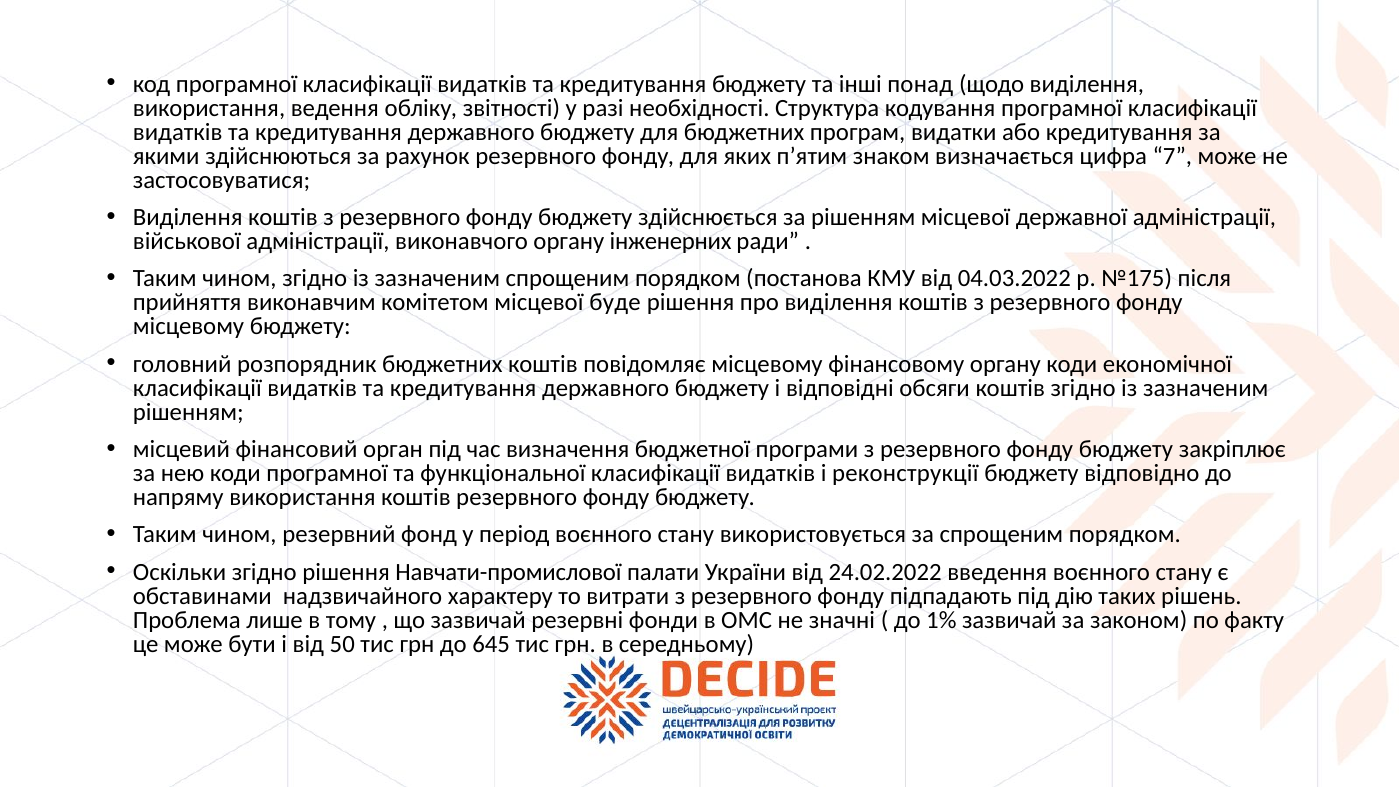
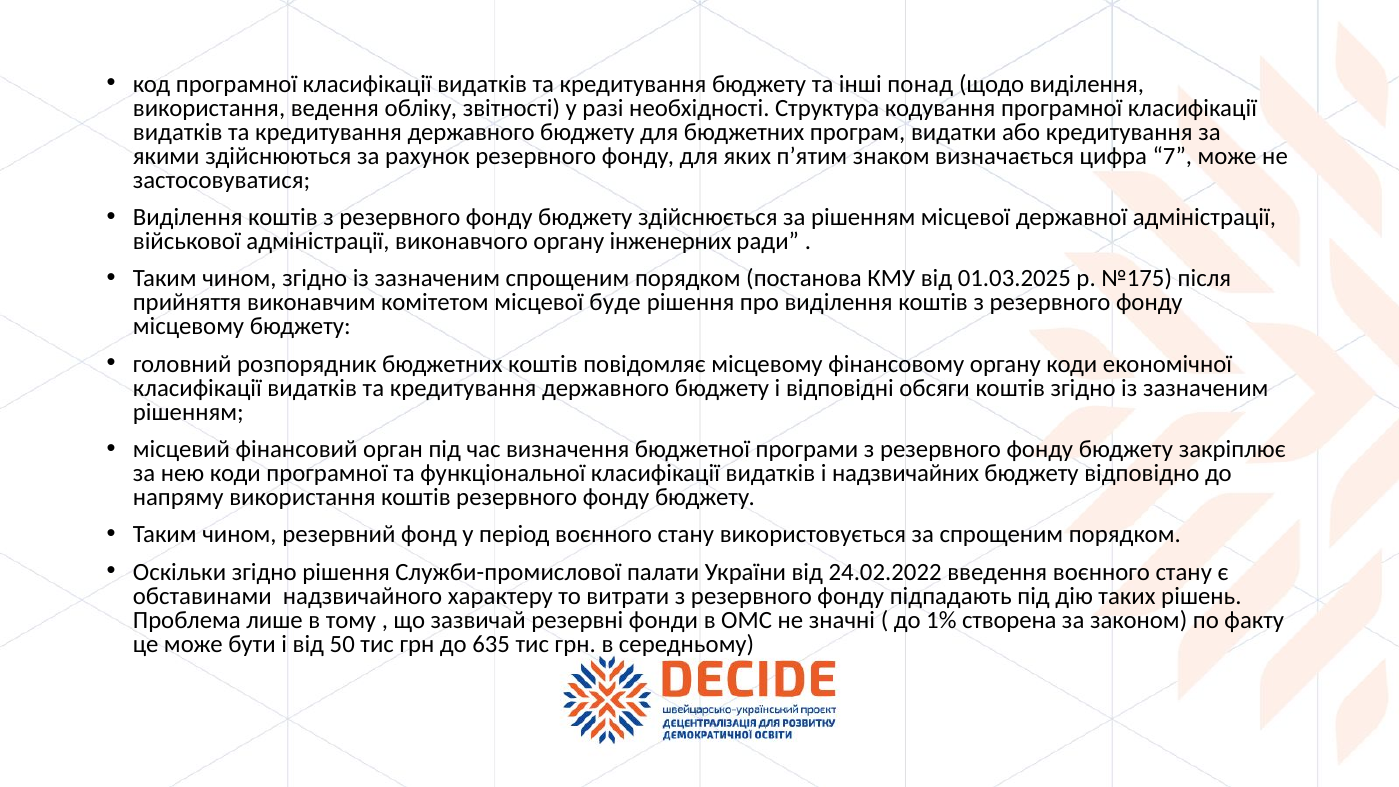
04.03.2022: 04.03.2022 -> 01.03.2025 (1014, 279)
реконструкції: реконструкції -> надзвичайних (906, 473)
Навчати-промислової: Навчати-промислової -> Служби-промислової (508, 572)
1% зазвичай: зазвичай -> створена (1009, 620)
645: 645 -> 635 (491, 644)
